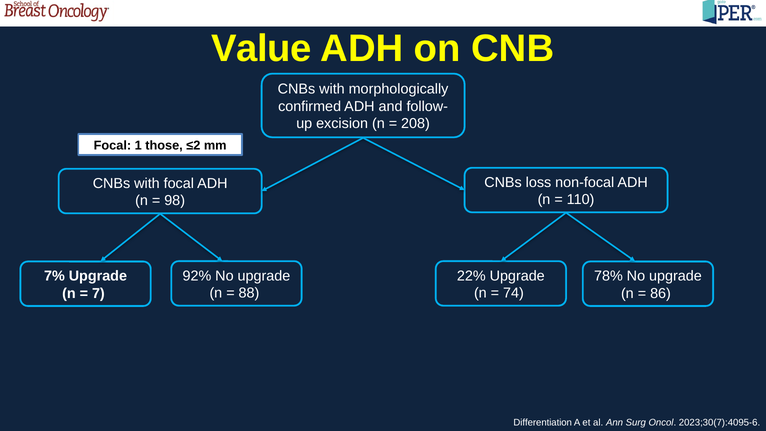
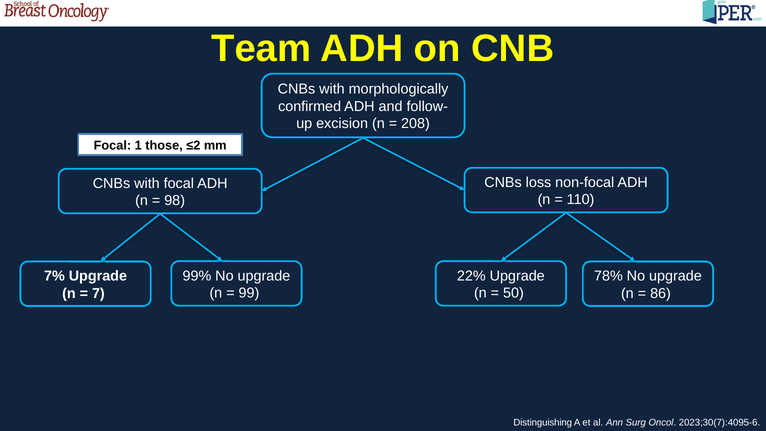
Value: Value -> Team (261, 49)
92%: 92% -> 99% (197, 276)
88: 88 -> 99 (249, 293)
74: 74 -> 50 (513, 293)
Differentiation: Differentiation -> Distinguishing (543, 423)
